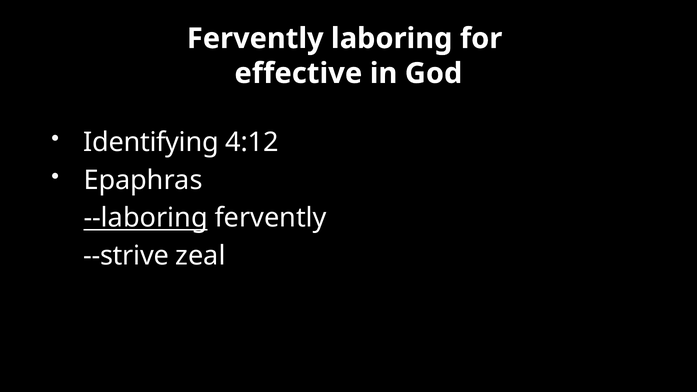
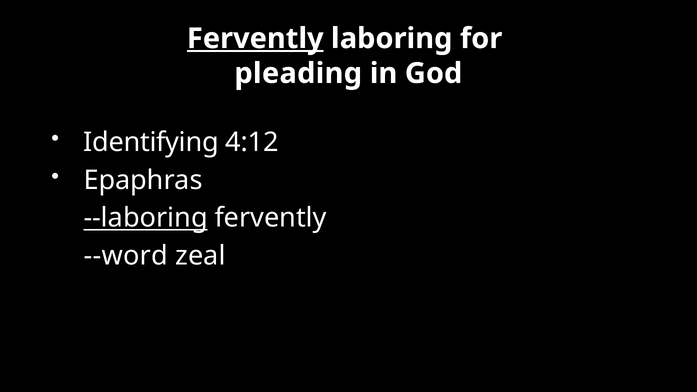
Fervently underline: none -> present (255, 39)
effective: effective -> pleading (298, 73)
--strive: --strive -> --word (126, 256)
